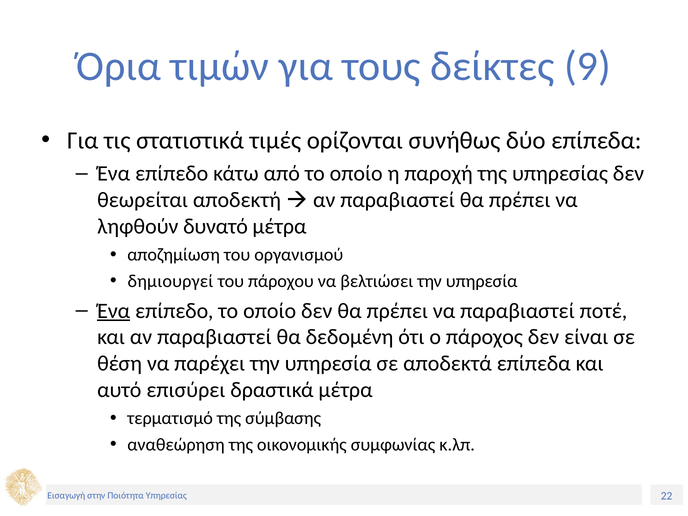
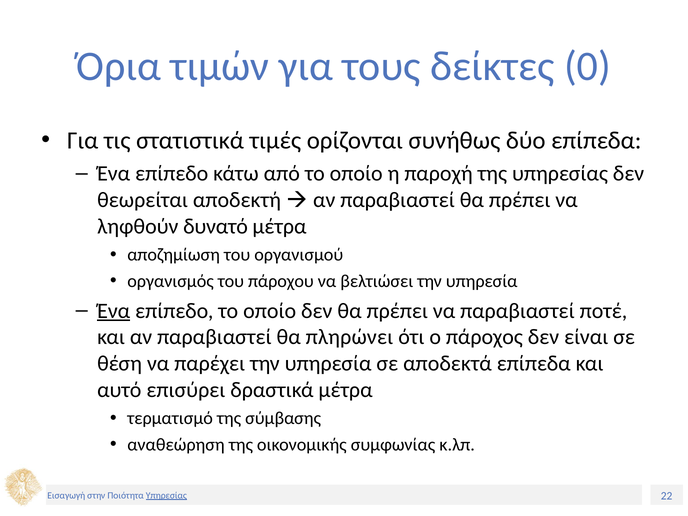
9: 9 -> 0 (587, 67)
δημιουργεί: δημιουργεί -> οργανισμός (171, 281)
δεδομένη: δεδομένη -> πληρώνει (349, 337)
Υπηρεσίας underline: none -> present (166, 495)
